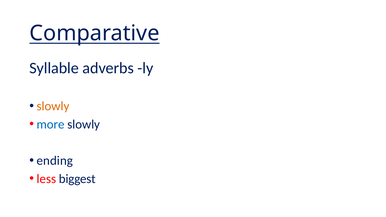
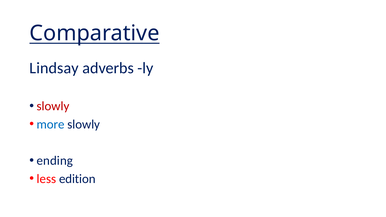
Syllable: Syllable -> Lindsay (54, 68)
slowly colour: orange -> red (53, 106)
biggest: biggest -> edition (77, 179)
